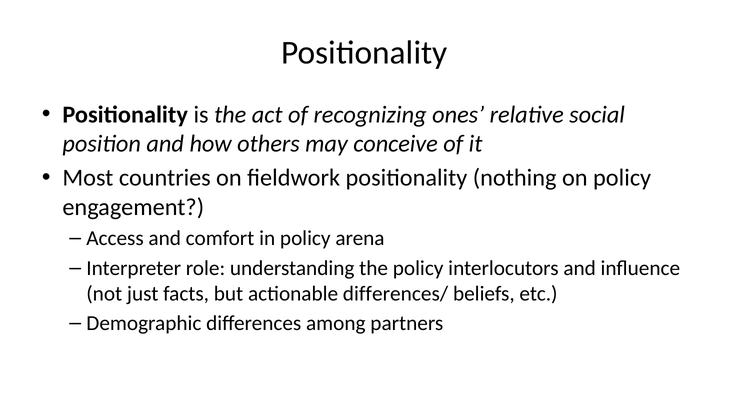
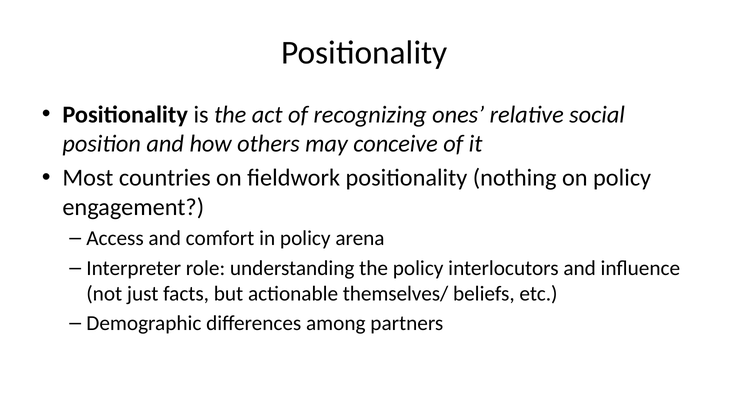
differences/: differences/ -> themselves/ (396, 294)
